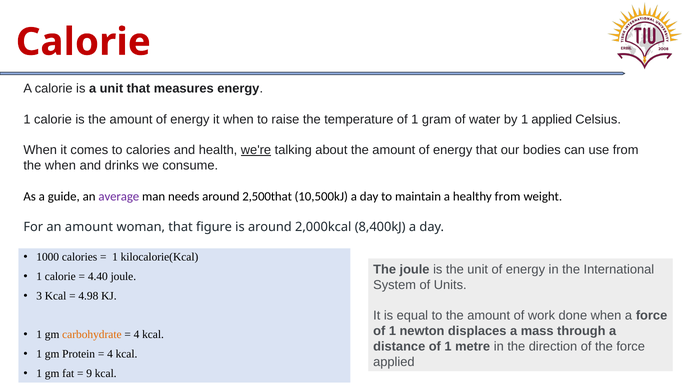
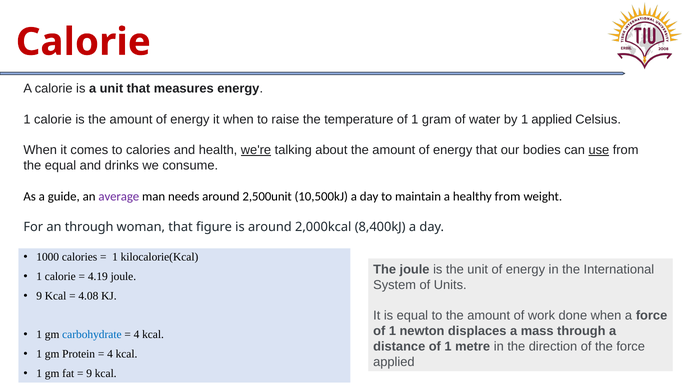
use underline: none -> present (599, 150)
the when: when -> equal (60, 166)
2,500that: 2,500that -> 2,500unit (267, 196)
an amount: amount -> through (89, 227)
4.40: 4.40 -> 4.19 (98, 277)
3: 3 -> 9 (39, 296)
4.98: 4.98 -> 4.08 (88, 296)
carbohydrate colour: orange -> blue (92, 335)
